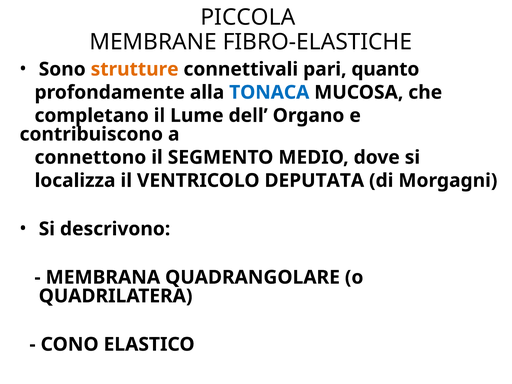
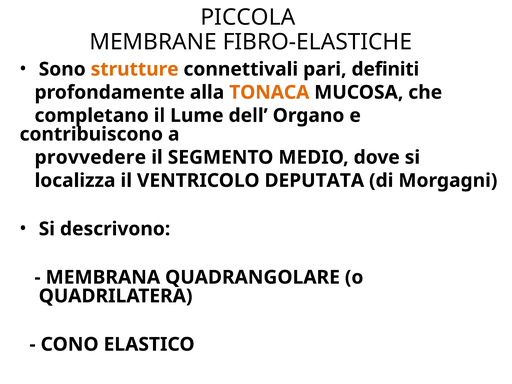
quanto: quanto -> definiti (385, 69)
TONACA colour: blue -> orange (269, 92)
connettono: connettono -> provvedere (90, 157)
